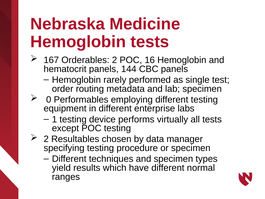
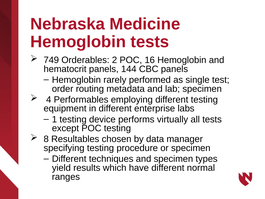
167: 167 -> 749 (51, 60)
0: 0 -> 4 (49, 99)
2: 2 -> 8 (46, 139)
